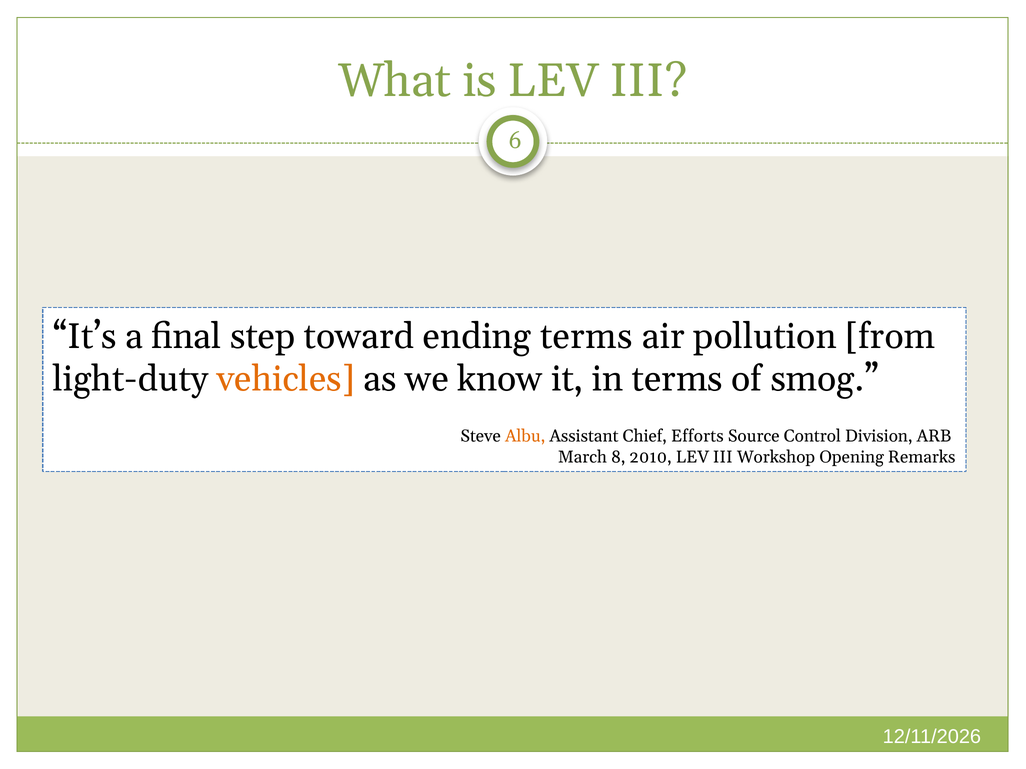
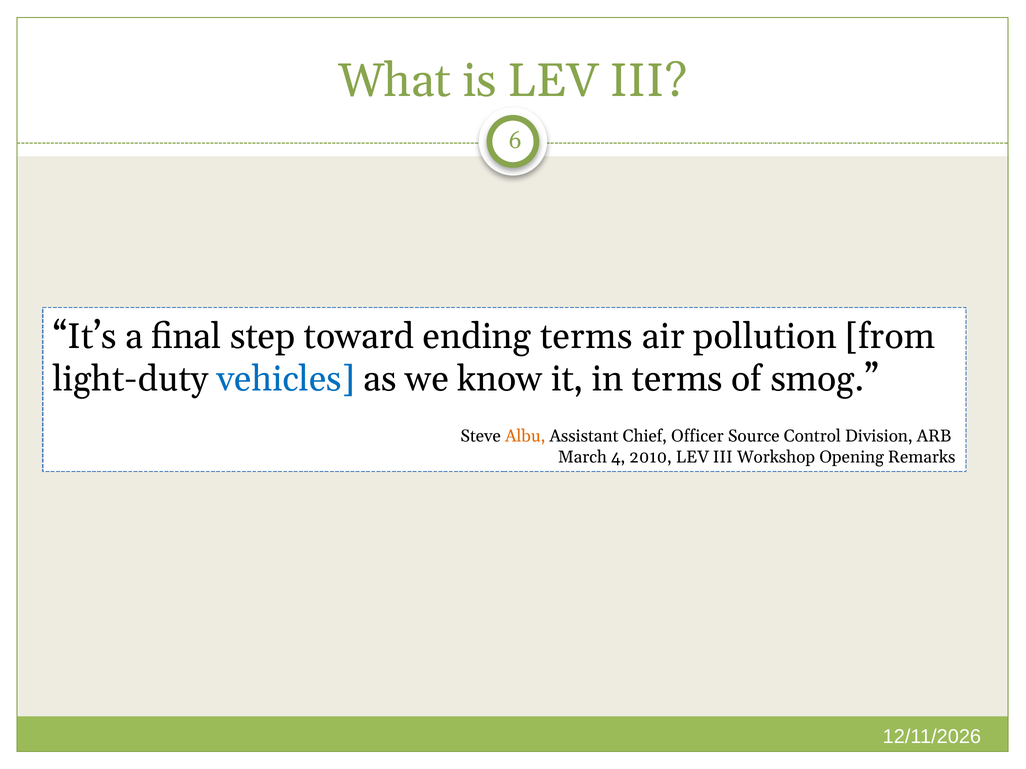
vehicles colour: orange -> blue (286, 379)
Efforts: Efforts -> Officer (697, 437)
8: 8 -> 4 (618, 458)
